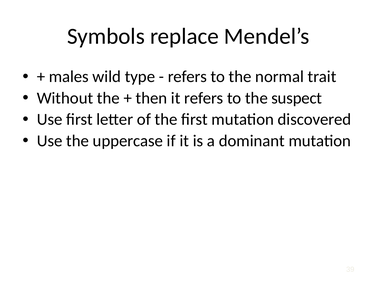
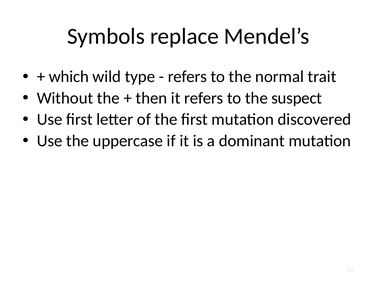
males: males -> which (69, 77)
